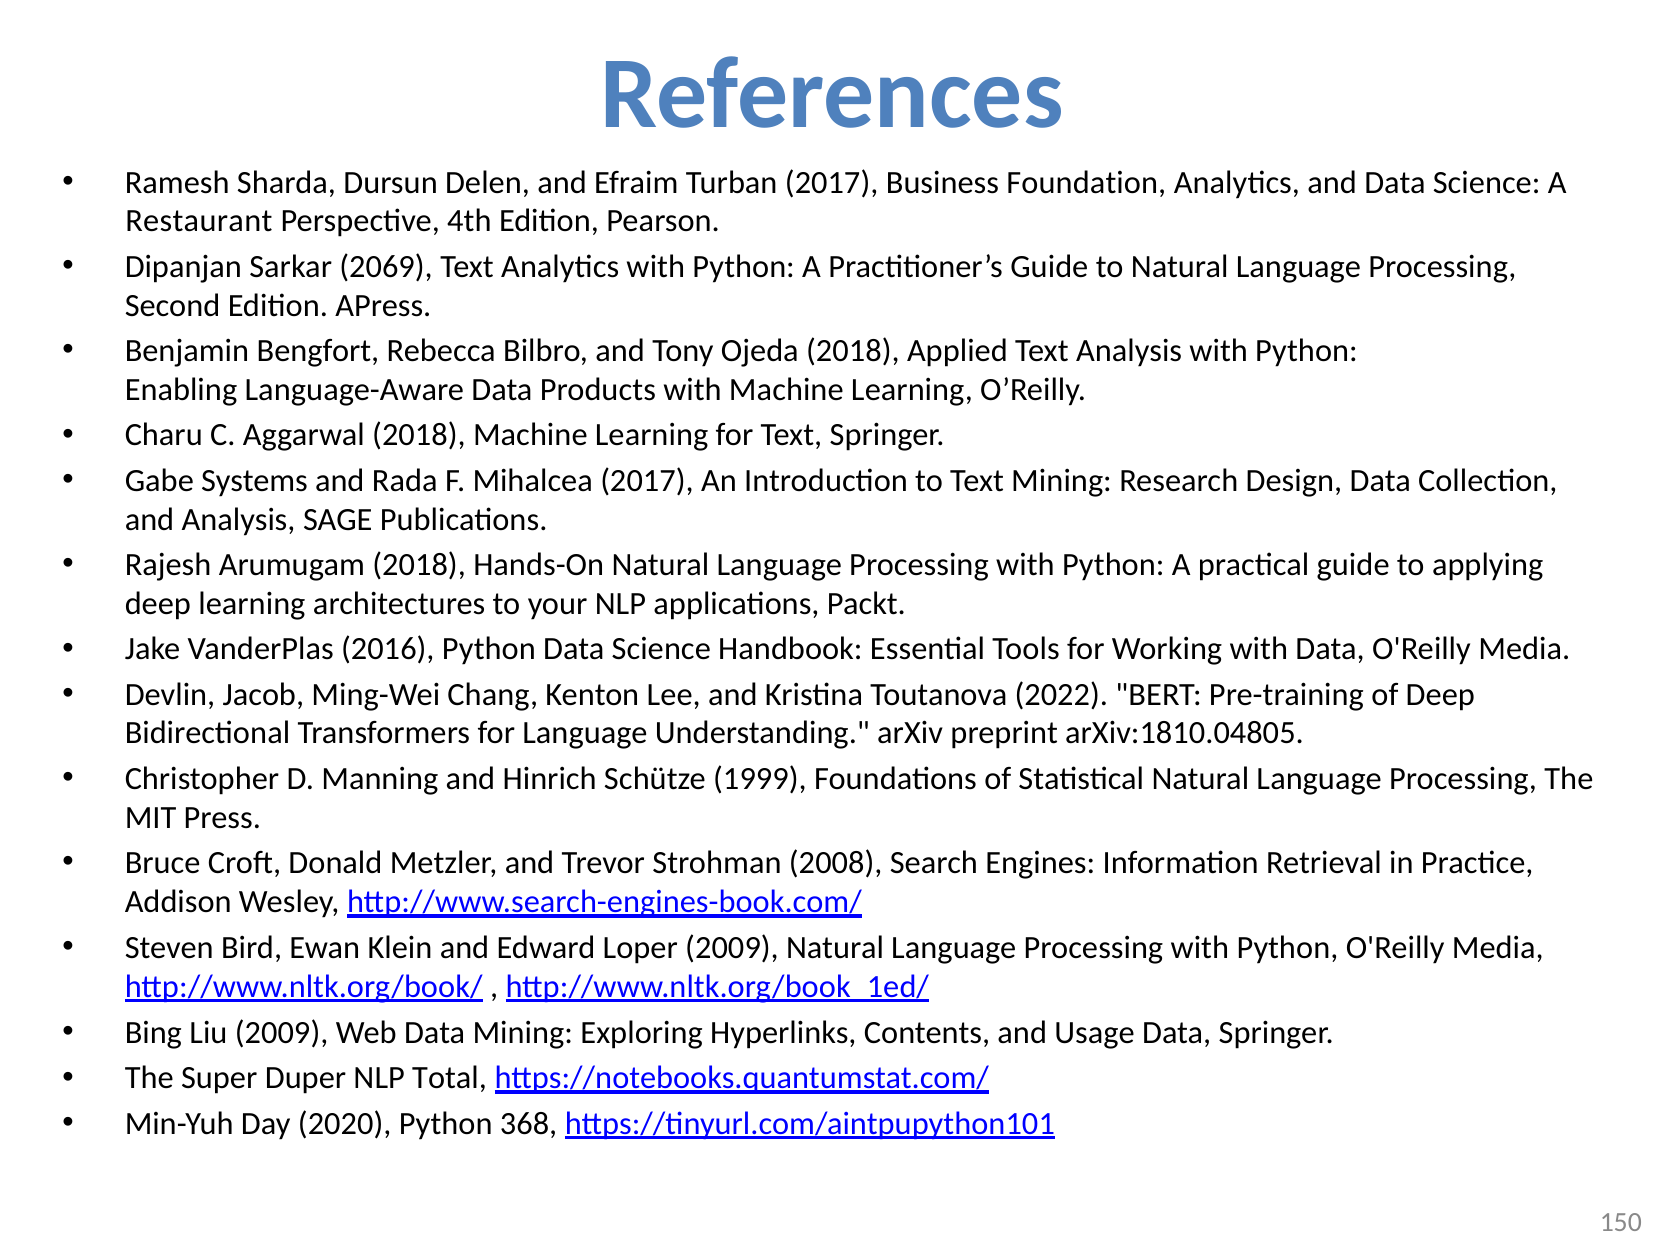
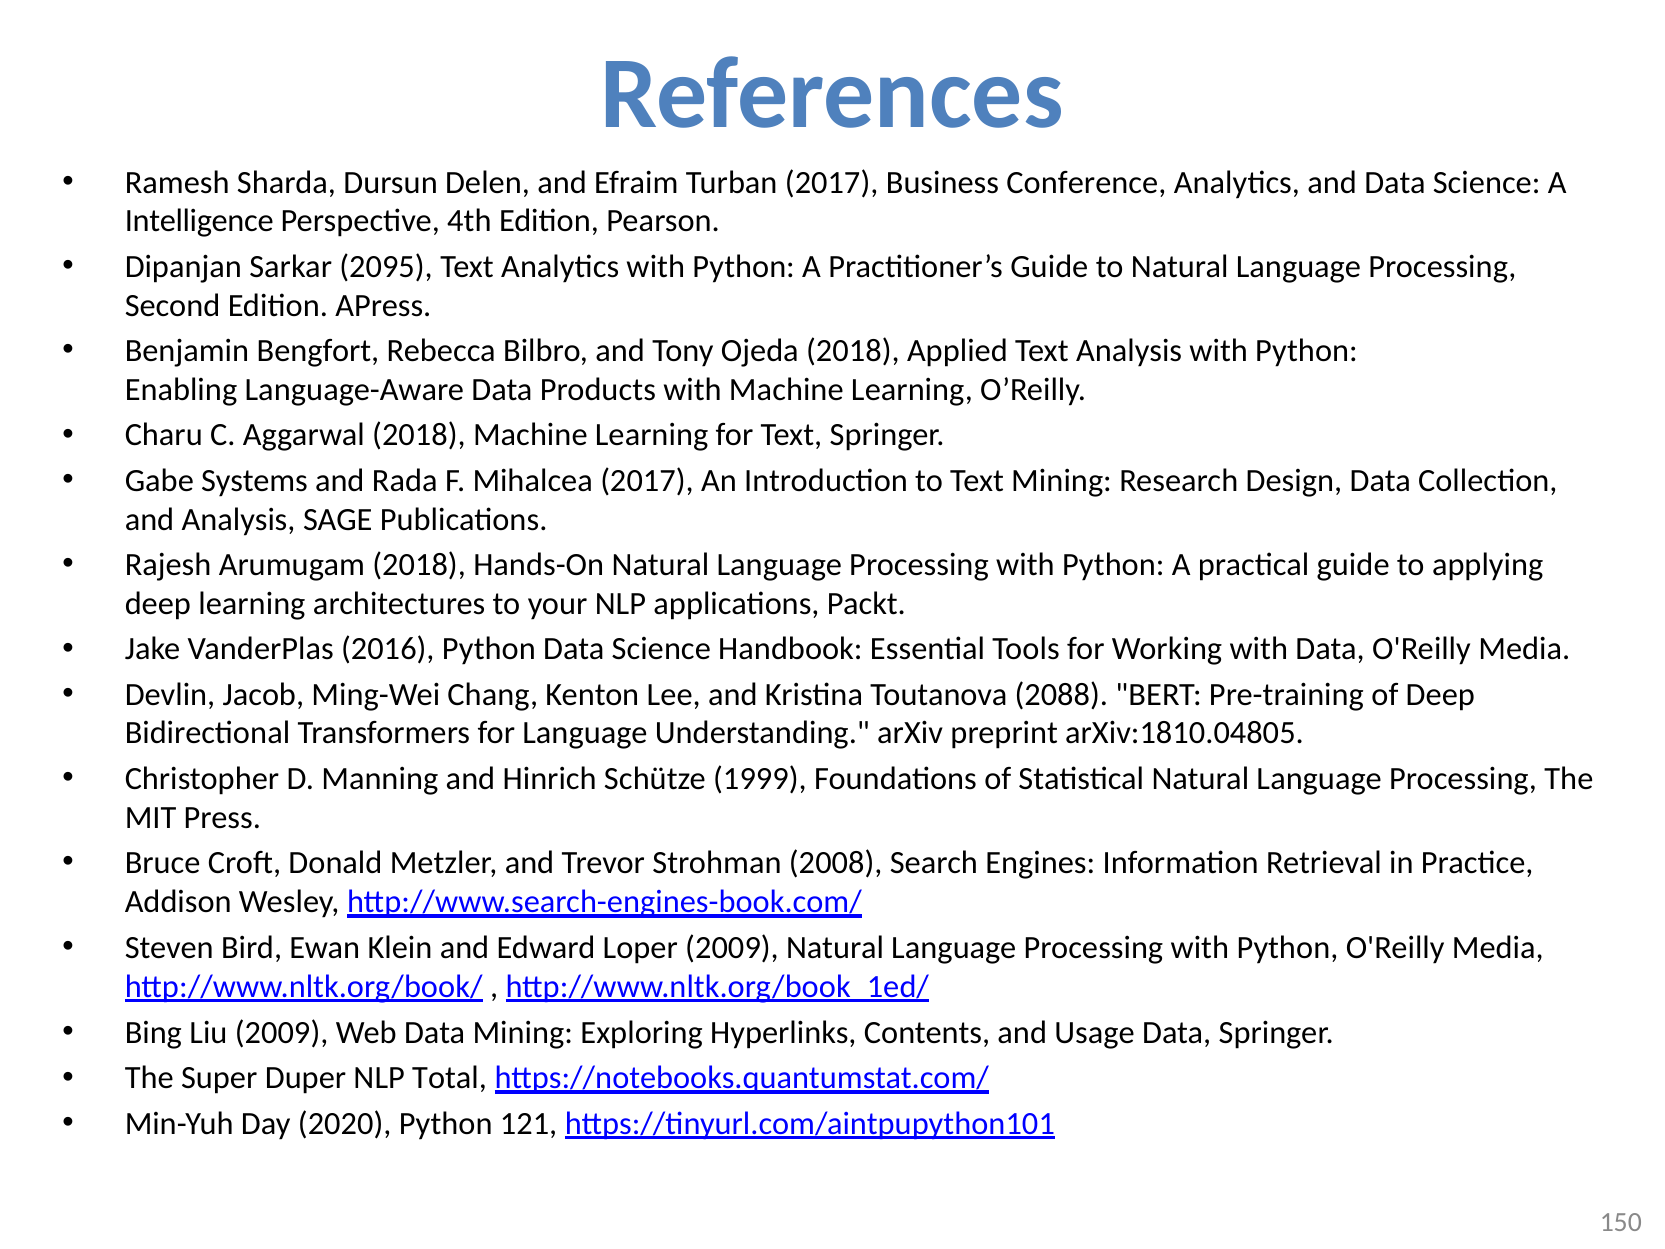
Foundation: Foundation -> Conference (1086, 182)
Restaurant: Restaurant -> Intelligence (199, 221)
2069: 2069 -> 2095 (386, 267)
2022: 2022 -> 2088 (1061, 694)
368: 368 -> 121 (529, 1123)
